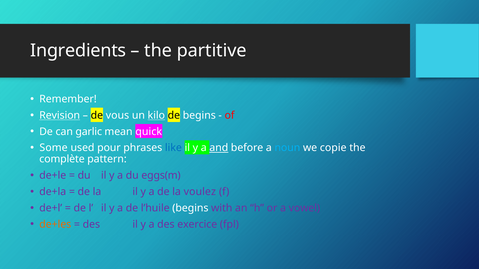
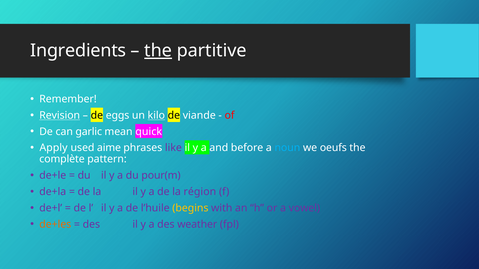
the underline: none -> present (158, 51)
vous: vous -> eggs (118, 116)
de begins: begins -> viande (199, 116)
Some: Some -> Apply (54, 148)
pour: pour -> aime (109, 148)
like colour: blue -> purple (173, 148)
and underline: present -> none (219, 148)
copie: copie -> oeufs (333, 148)
eggs(m: eggs(m -> pour(m (161, 176)
voulez: voulez -> région (200, 192)
begins colour: white -> yellow (190, 208)
exercice: exercice -> weather (197, 225)
